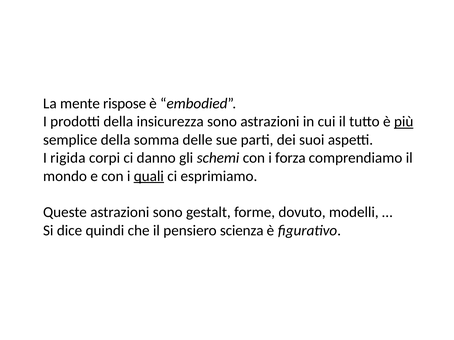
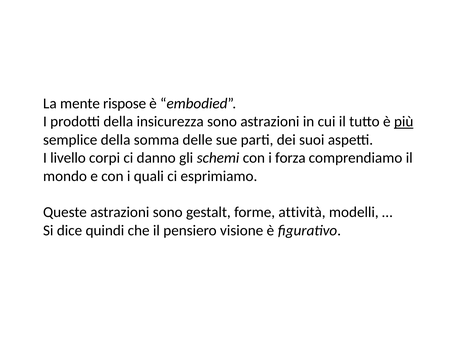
rigida: rigida -> livello (68, 158)
quali underline: present -> none (149, 176)
dovuto: dovuto -> attività (302, 213)
scienza: scienza -> visione (242, 231)
